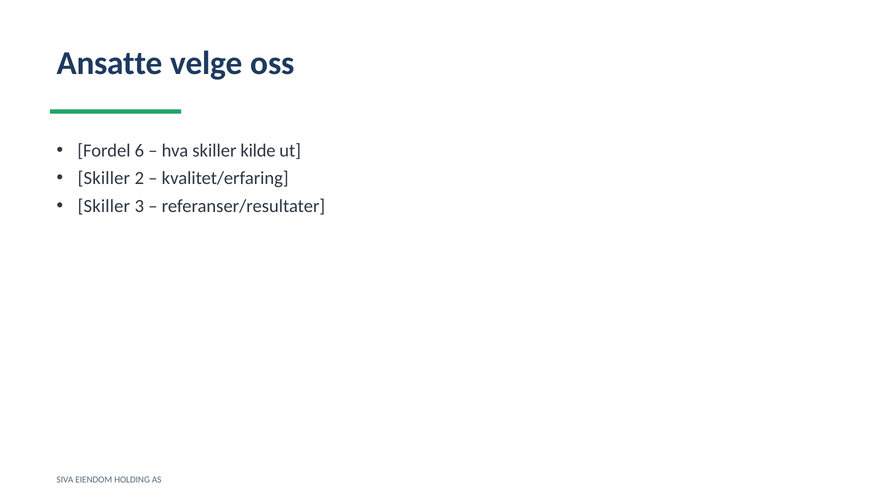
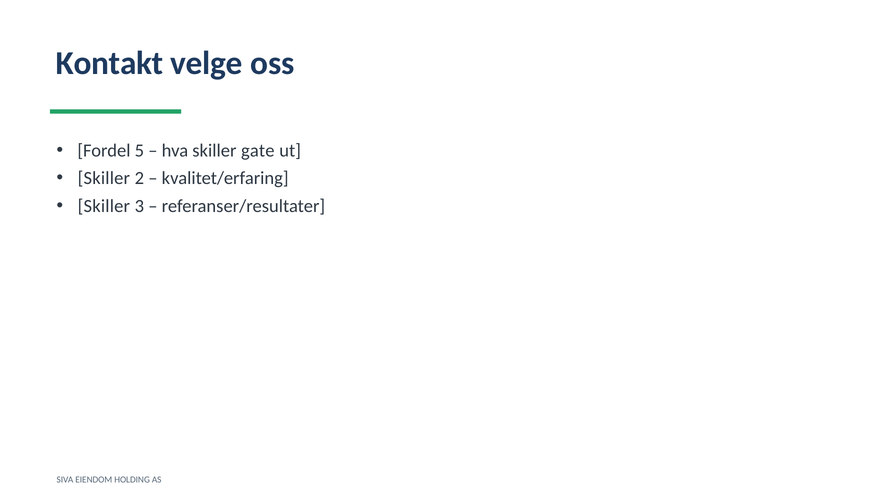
Ansatte: Ansatte -> Kontakt (110, 63)
6: 6 -> 5 (139, 151)
kilde: kilde -> gate (258, 151)
